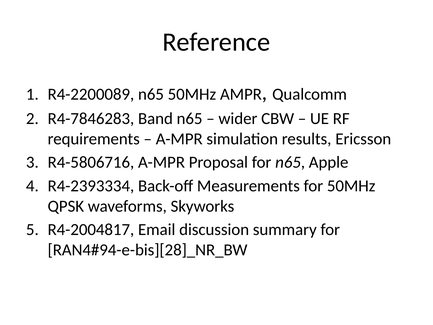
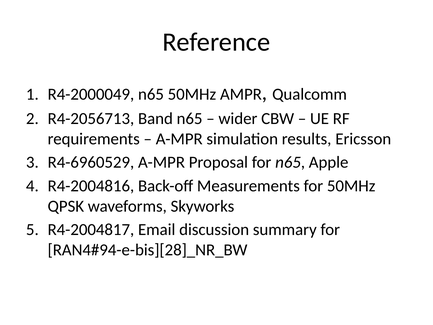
R4-2200089: R4-2200089 -> R4-2000049 (91, 94)
R4-7846283: R4-7846283 -> R4-2056713 (91, 119)
R4-5806716: R4-5806716 -> R4-6960529 (91, 162)
R4-2393334: R4-2393334 -> R4-2004816 (91, 186)
